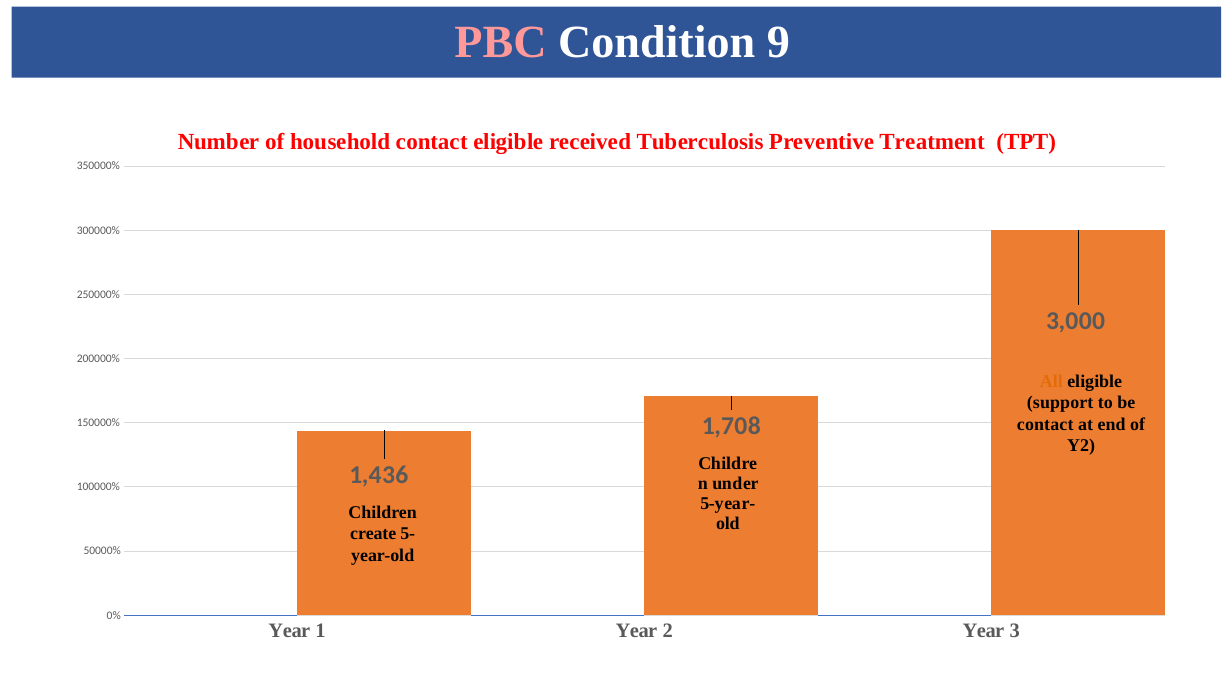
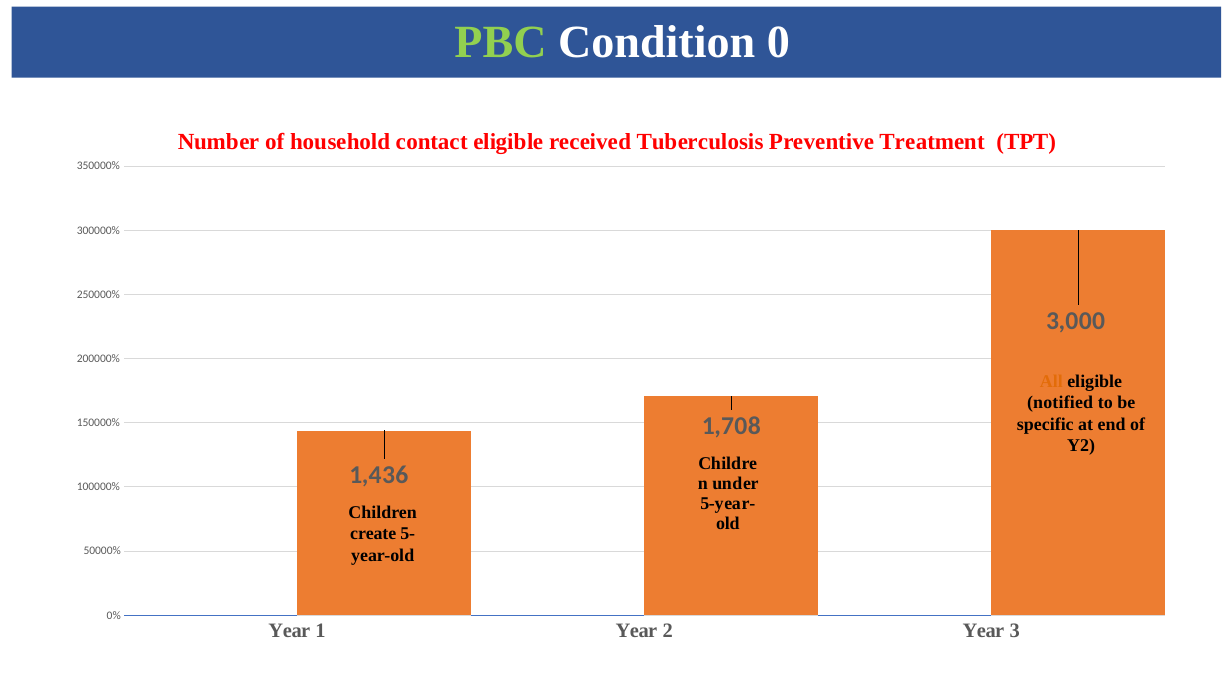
PBC colour: pink -> light green (500, 42)
9: 9 -> 0 (778, 42)
support: support -> notified (1060, 403)
contact: contact -> specific (1045, 424)
